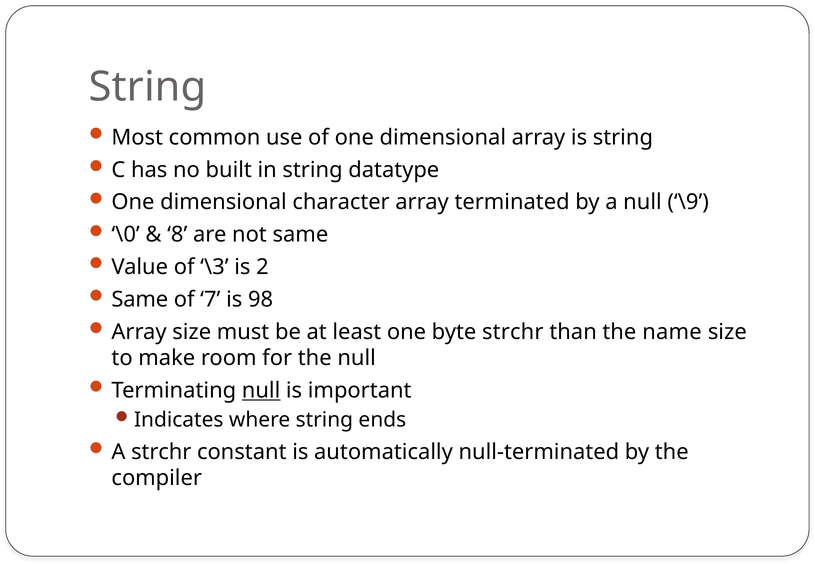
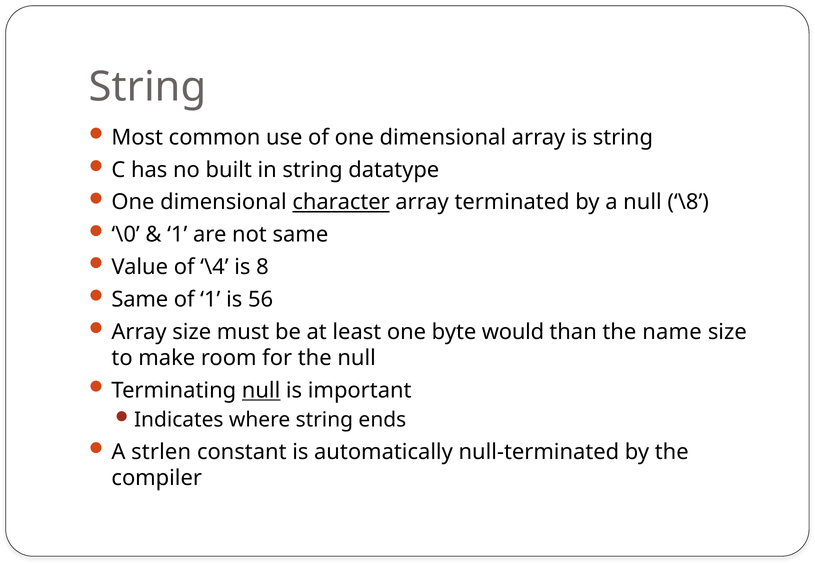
character underline: none -> present (341, 202)
\9: \9 -> \8 (688, 202)
8: 8 -> 1 (177, 235)
\3: \3 -> \4 (214, 267)
2: 2 -> 8 (262, 267)
of 7: 7 -> 1 (210, 300)
98: 98 -> 56 (261, 300)
byte strchr: strchr -> would (513, 332)
A strchr: strchr -> strlen (161, 452)
